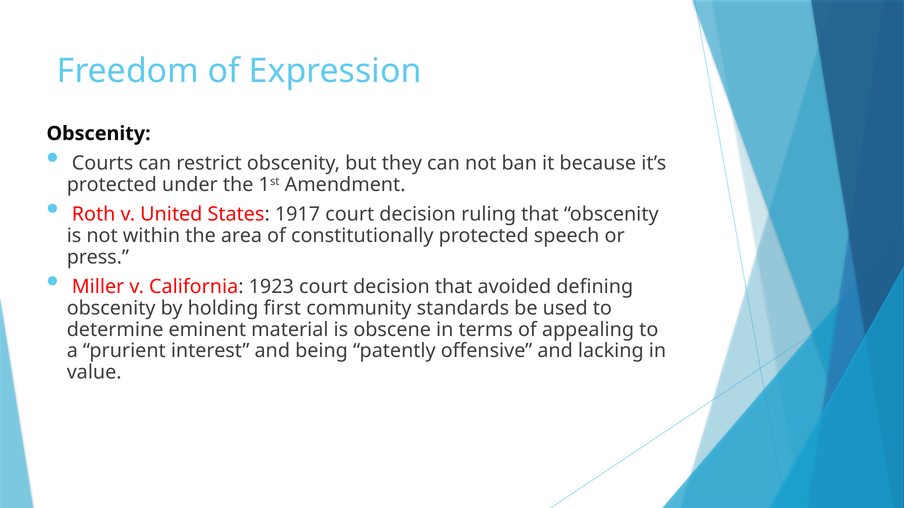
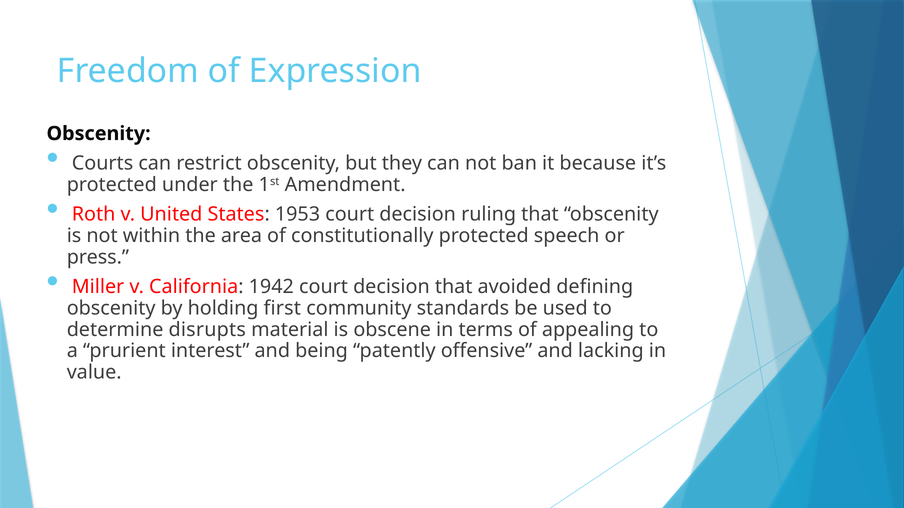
1917: 1917 -> 1953 (298, 215)
1923: 1923 -> 1942 (271, 287)
eminent: eminent -> disrupts (207, 330)
